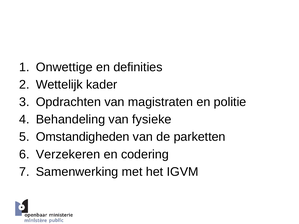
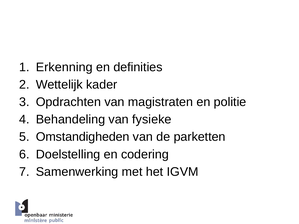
Onwettige: Onwettige -> Erkenning (64, 67)
Verzekeren: Verzekeren -> Doelstelling (68, 154)
